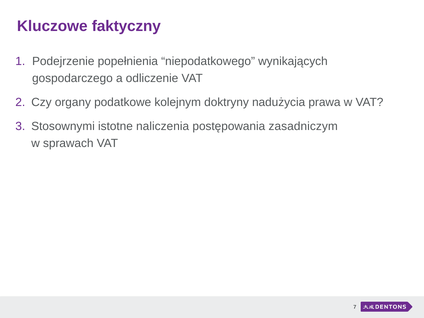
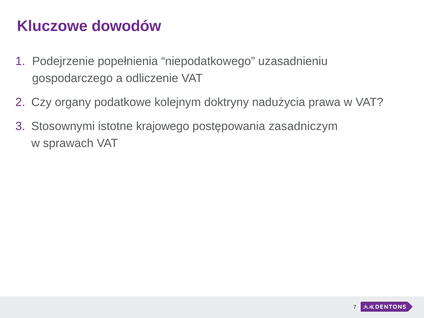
faktyczny: faktyczny -> dowodów (126, 26)
wynikających: wynikających -> uzasadnieniu (293, 61)
naliczenia: naliczenia -> krajowego (163, 126)
